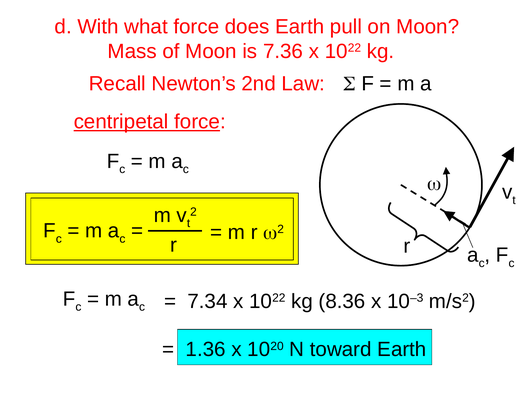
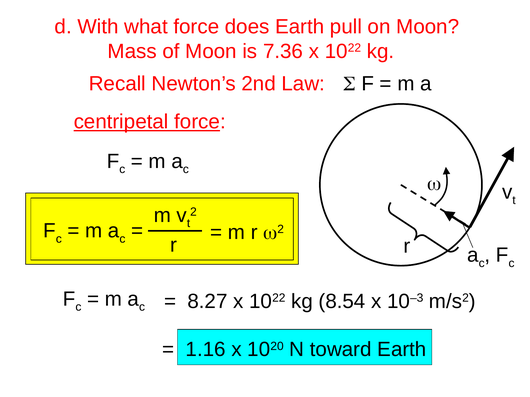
7.34: 7.34 -> 8.27 (207, 302)
8.36: 8.36 -> 8.54 (342, 302)
1.36: 1.36 -> 1.16 (206, 350)
